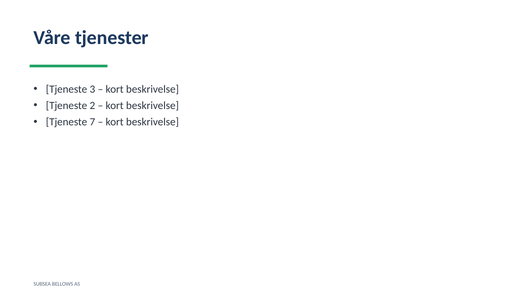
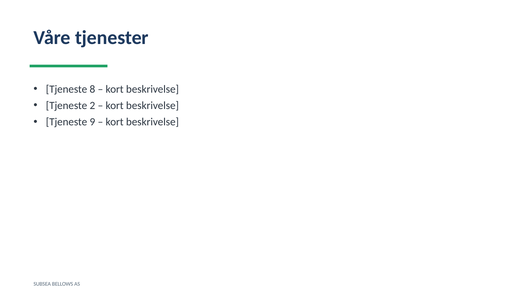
3: 3 -> 8 (92, 89)
7: 7 -> 9 (92, 122)
